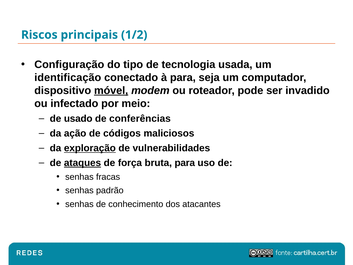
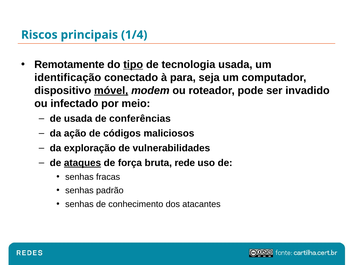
1/2: 1/2 -> 1/4 (134, 35)
Configuração: Configuração -> Remotamente (69, 65)
tipo underline: none -> present (133, 65)
de usado: usado -> usada (78, 119)
exploração underline: present -> none (90, 148)
bruta para: para -> rede (185, 163)
